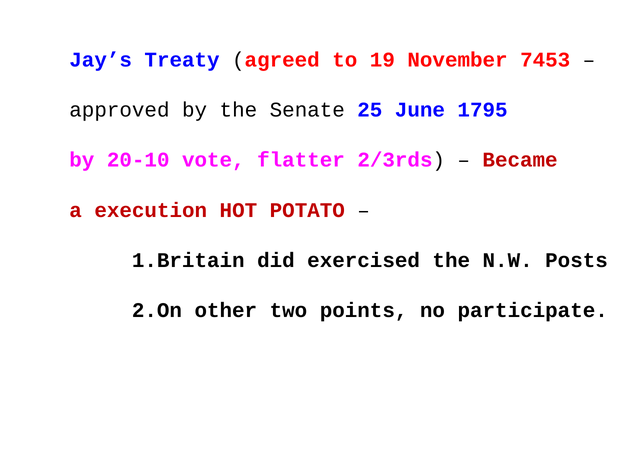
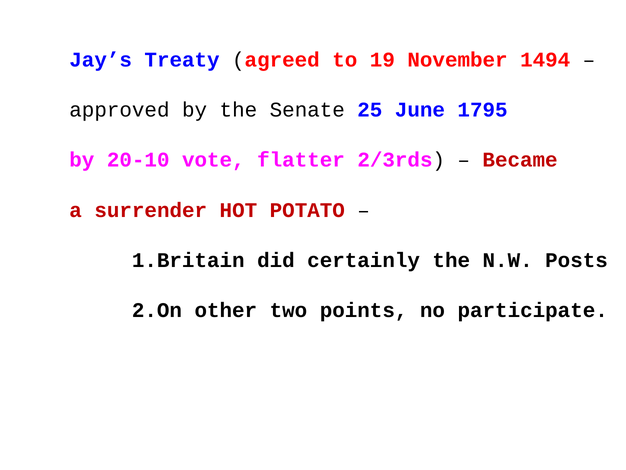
7453: 7453 -> 1494 (545, 60)
execution: execution -> surrender (151, 210)
exercised: exercised -> certainly (364, 260)
